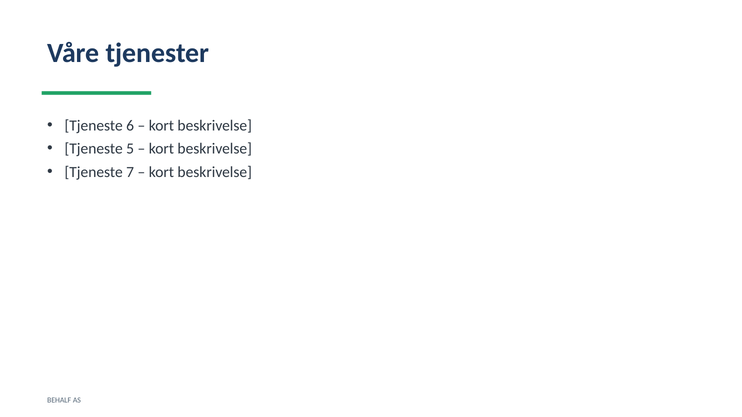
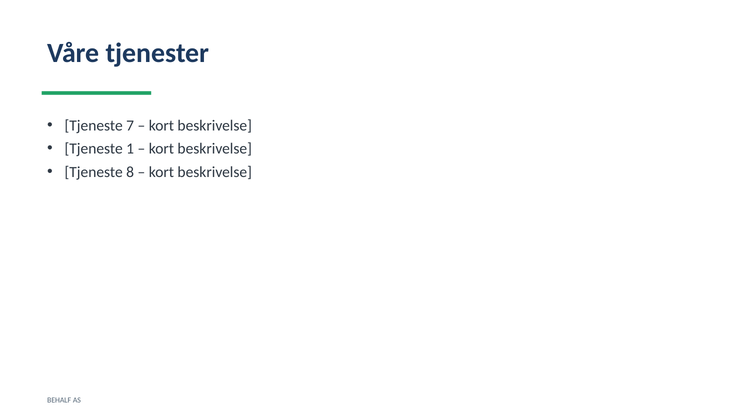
6: 6 -> 7 (130, 126)
5: 5 -> 1 (130, 149)
7: 7 -> 8 (130, 172)
